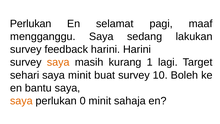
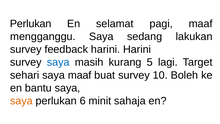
saya colour: orange -> blue (58, 62)
1: 1 -> 5 (150, 62)
saya minit: minit -> maaf (80, 75)
0: 0 -> 6 (83, 101)
